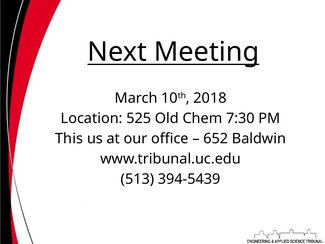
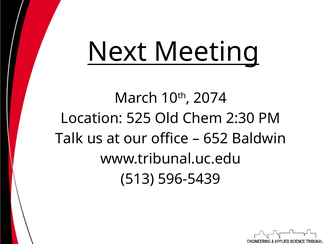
2018: 2018 -> 2074 (210, 98)
7:30: 7:30 -> 2:30 (240, 118)
This: This -> Talk (69, 138)
394-5439: 394-5439 -> 596-5439 (189, 179)
